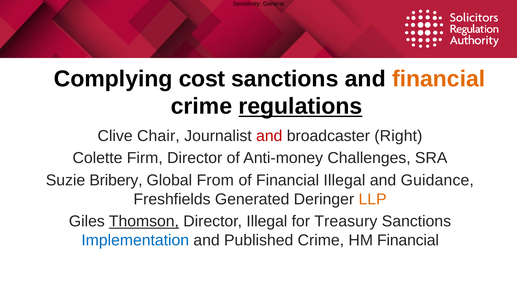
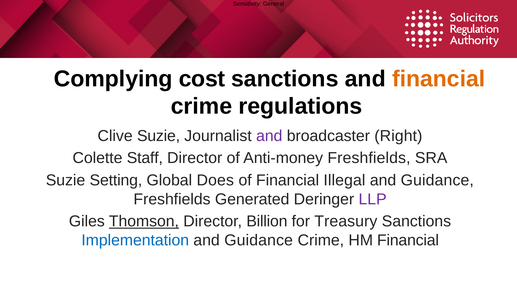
regulations underline: present -> none (300, 106)
Clive Chair: Chair -> Suzie (159, 136)
and colour: red -> purple (269, 136)
Firm: Firm -> Staff (145, 158)
Anti-money Challenges: Challenges -> Freshfields (369, 158)
Bribery: Bribery -> Setting (116, 180)
From: From -> Does (215, 180)
LLP colour: orange -> purple (373, 199)
Director Illegal: Illegal -> Billion (267, 221)
Published: Published -> Guidance (259, 240)
